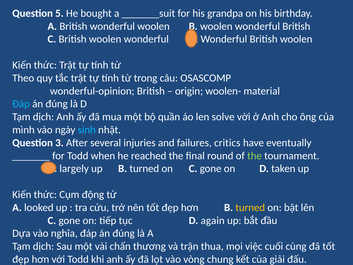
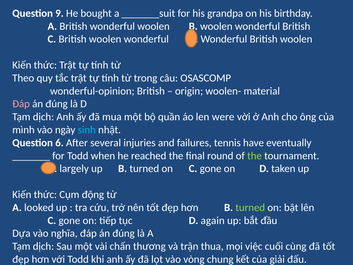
5: 5 -> 9 (59, 13)
Đáp colour: light blue -> pink (21, 104)
solve: solve -> were (223, 117)
3: 3 -> 6 (59, 143)
critics: critics -> tennis (227, 143)
turned colour: yellow -> light green (250, 207)
